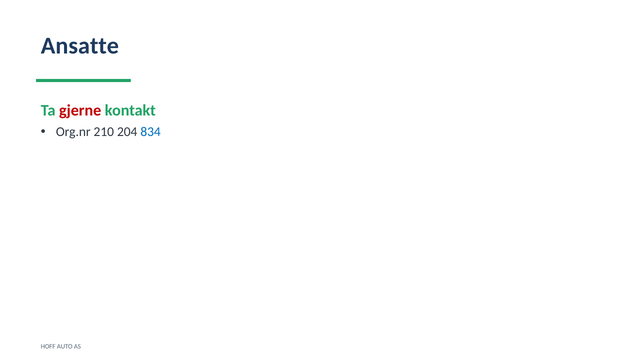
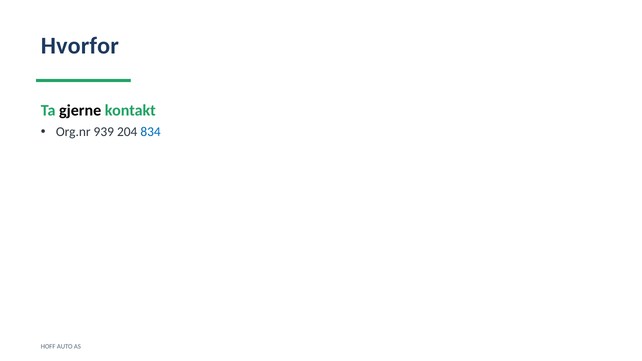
Ansatte: Ansatte -> Hvorfor (80, 46)
gjerne colour: red -> black (80, 111)
210: 210 -> 939 (104, 132)
